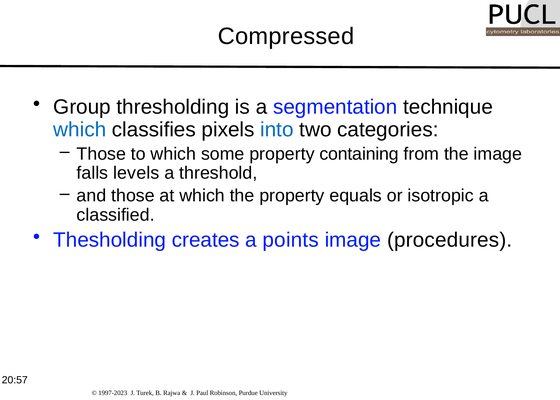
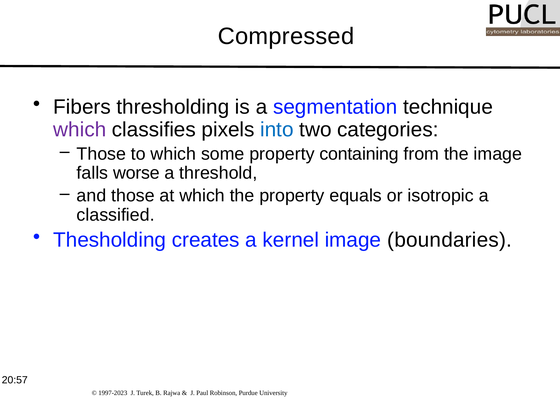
Group: Group -> Fibers (82, 107)
which colour: blue -> purple (80, 129)
levels: levels -> worse (136, 173)
points: points -> kernel (291, 240)
procedures: procedures -> boundaries (450, 240)
